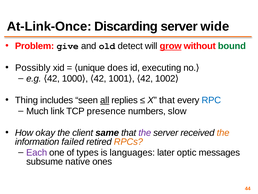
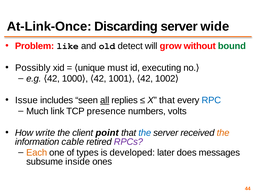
give: give -> like (68, 46)
grow underline: present -> none (171, 46)
does: does -> must (118, 68)
Thing: Thing -> Issue (26, 100)
slow: slow -> volts (177, 111)
okay: okay -> write (45, 133)
same: same -> point (107, 133)
the colour: purple -> blue (145, 133)
failed: failed -> cable (73, 141)
RPCs colour: orange -> purple (128, 141)
Each colour: purple -> orange (37, 152)
languages: languages -> developed (132, 152)
optic: optic -> does (187, 152)
native: native -> inside (78, 161)
